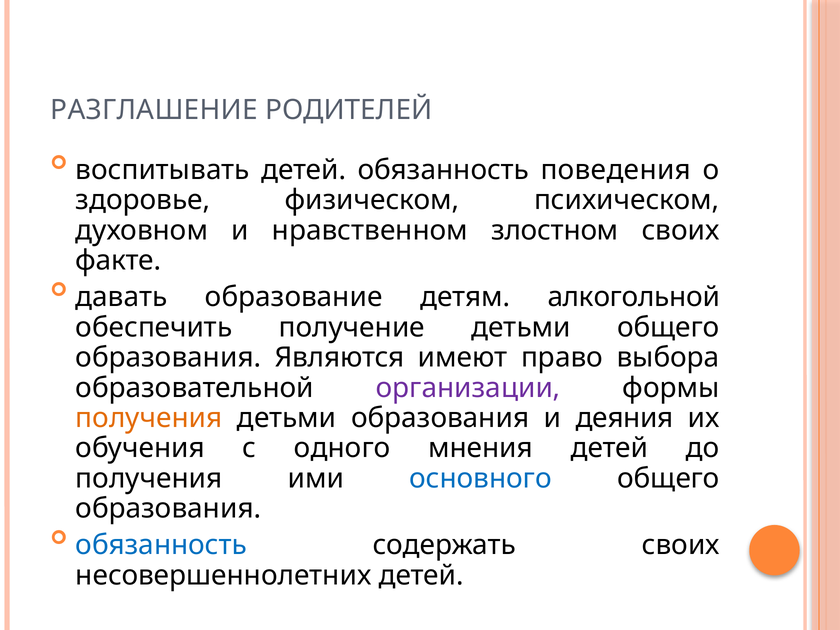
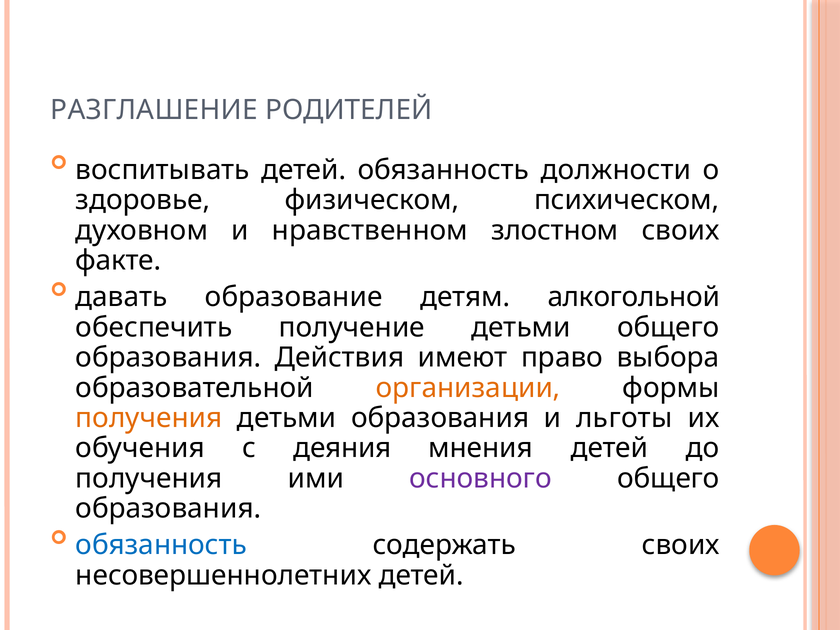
поведения: поведения -> должности (616, 170)
Являются: Являются -> Действия (340, 358)
организации colour: purple -> orange (468, 388)
деяния: деяния -> льготы (624, 418)
одного: одного -> деяния (342, 448)
основного colour: blue -> purple (480, 478)
